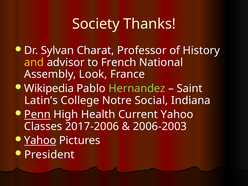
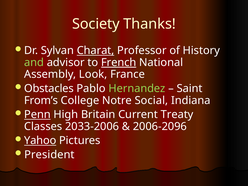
Charat underline: none -> present (96, 51)
and colour: yellow -> light green (34, 62)
French underline: none -> present (119, 62)
Wikipedia: Wikipedia -> Obstacles (49, 88)
Latin’s: Latin’s -> From’s (41, 100)
Health: Health -> Britain (98, 115)
Current Yahoo: Yahoo -> Treaty (177, 115)
2017-2006: 2017-2006 -> 2033-2006 (92, 126)
2006-2003: 2006-2003 -> 2006-2096 (160, 126)
